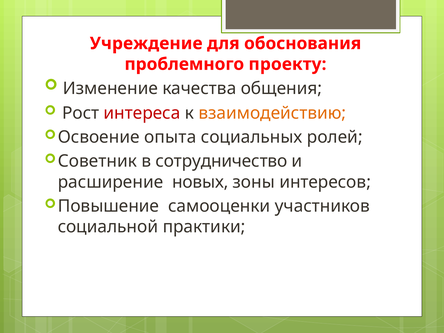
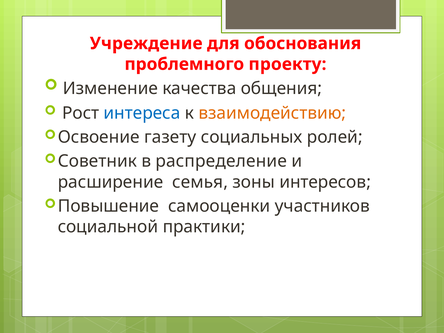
интереса colour: red -> blue (142, 113)
опыта: опыта -> газету (170, 137)
сотрудничество: сотрудничество -> распределение (221, 161)
новых: новых -> семья (200, 182)
